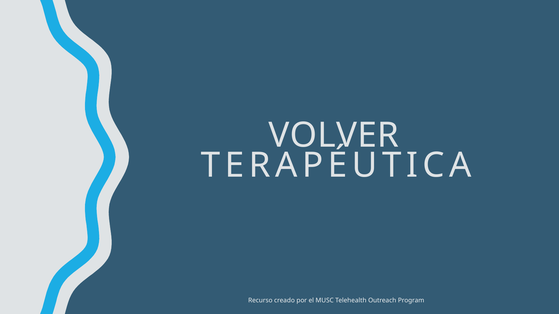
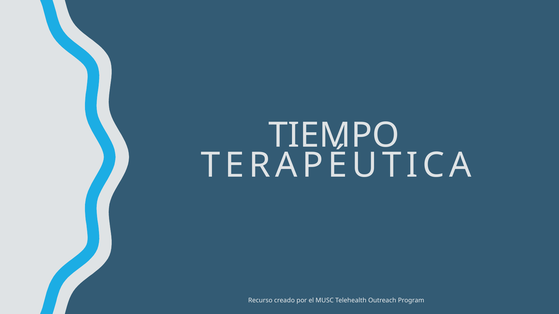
VOLVER: VOLVER -> TIEMPO (334, 136)
